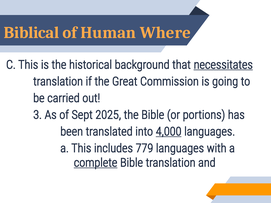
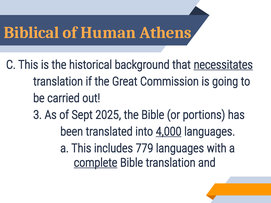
Where: Where -> Athens (165, 33)
